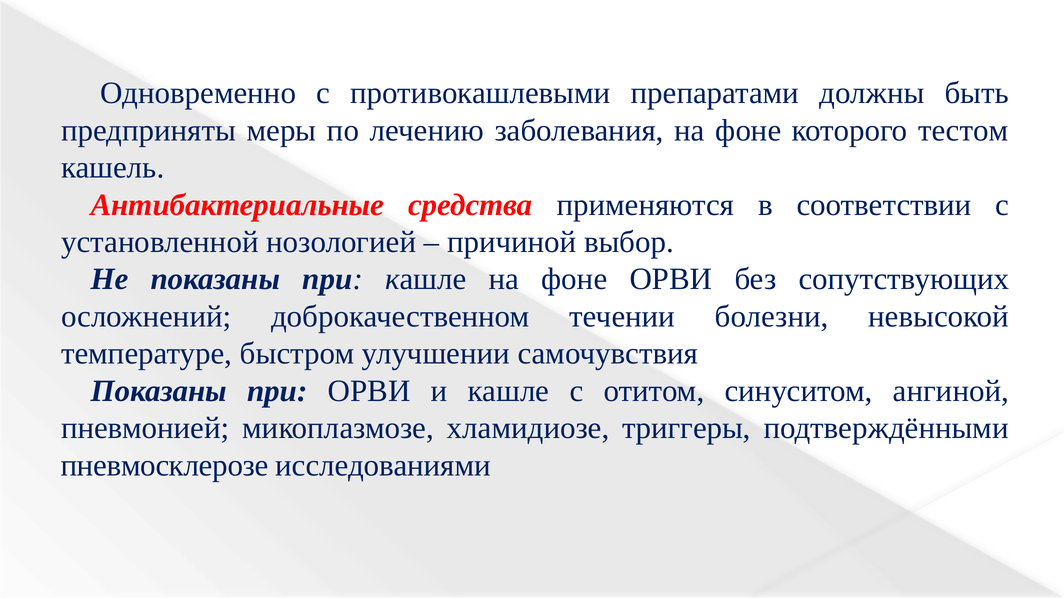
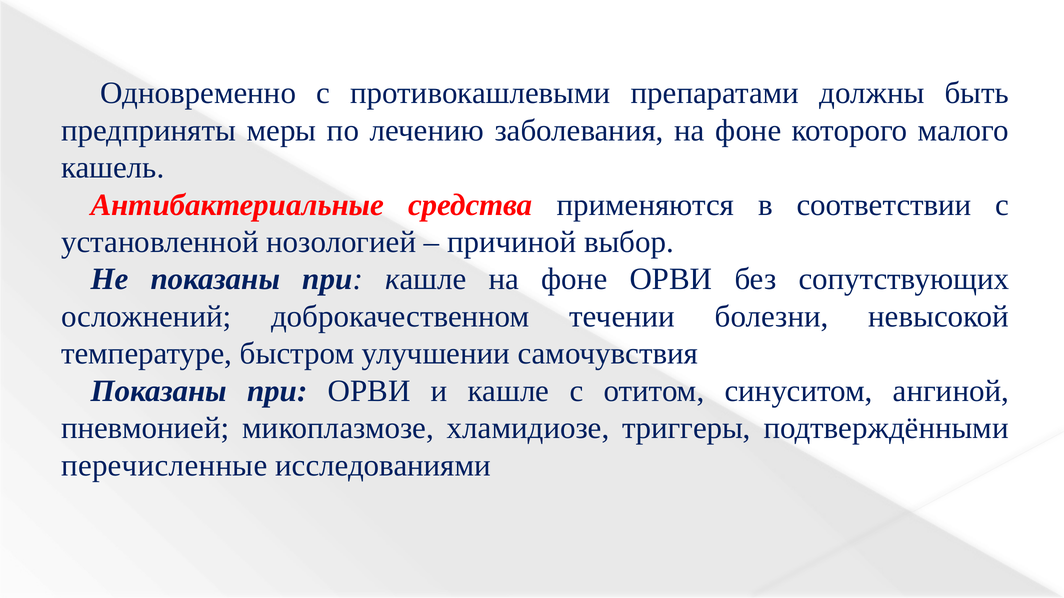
тестом: тестом -> малого (963, 130)
пневмосклерозе: пневмосклерозе -> перечисленные (164, 466)
